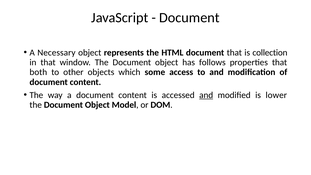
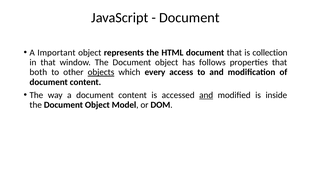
Necessary: Necessary -> Important (56, 53)
objects underline: none -> present (101, 72)
some: some -> every (155, 72)
lower: lower -> inside (276, 95)
